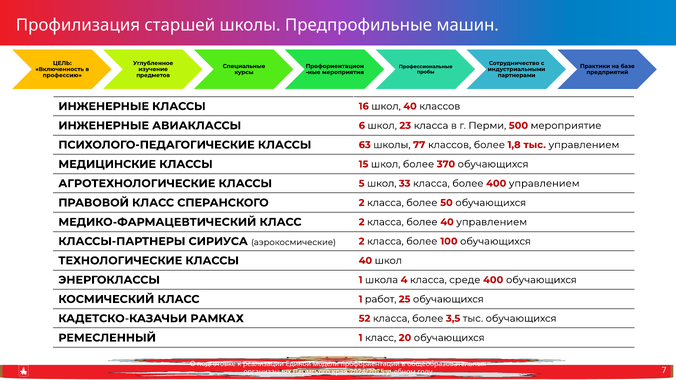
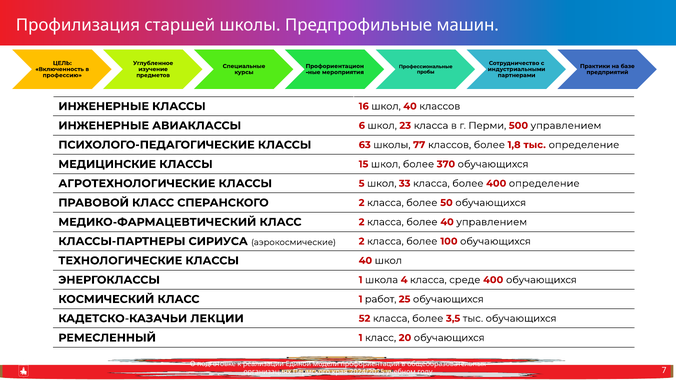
500 мероприятие: мероприятие -> управлением (566, 126)
тыс управлением: управлением -> определение (584, 145)
400 управлением: управлением -> определение (544, 184)
РАМКАХ: РАМКАХ -> ЛЕКЦИИ (217, 319)
